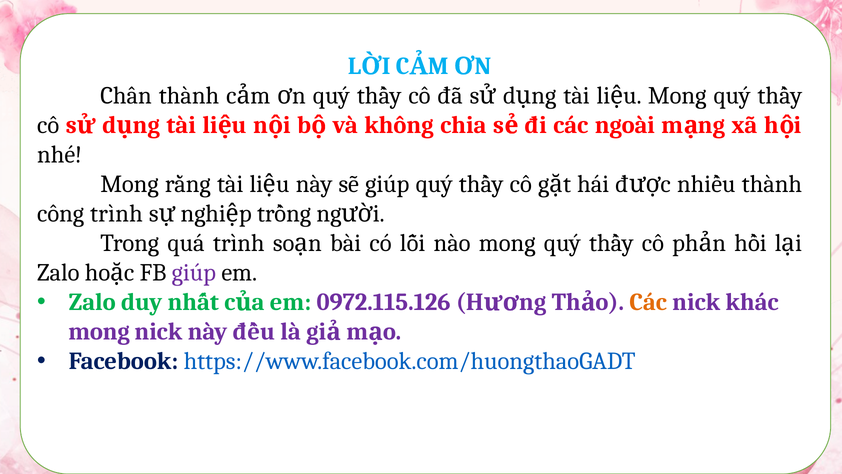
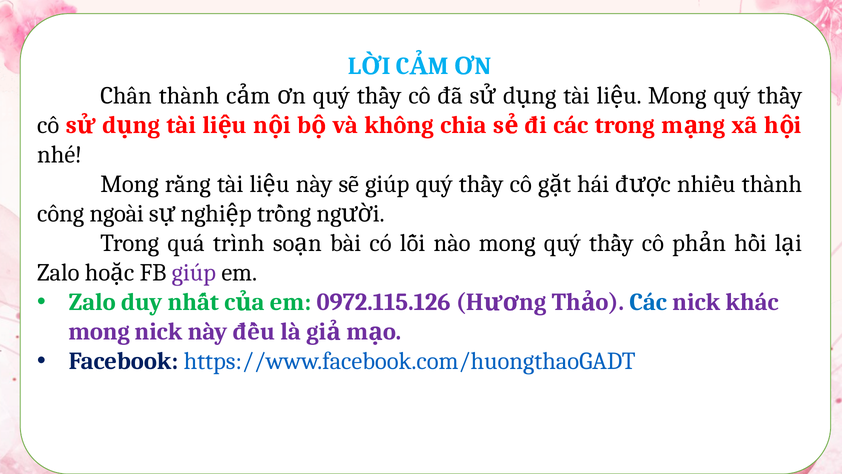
các ngoài: ngoài -> trong (625, 125)
công trình: trình -> ngoài (117, 214)
Các colour: orange -> blue (648, 302)
